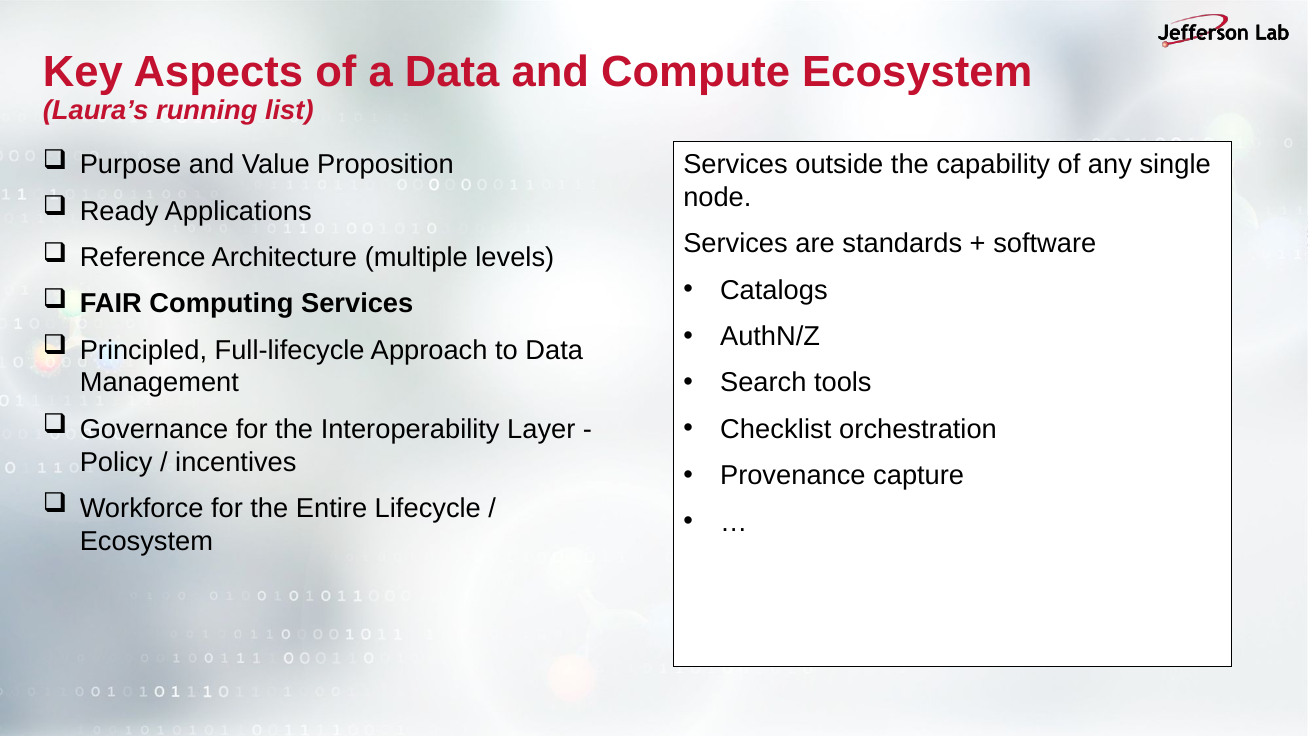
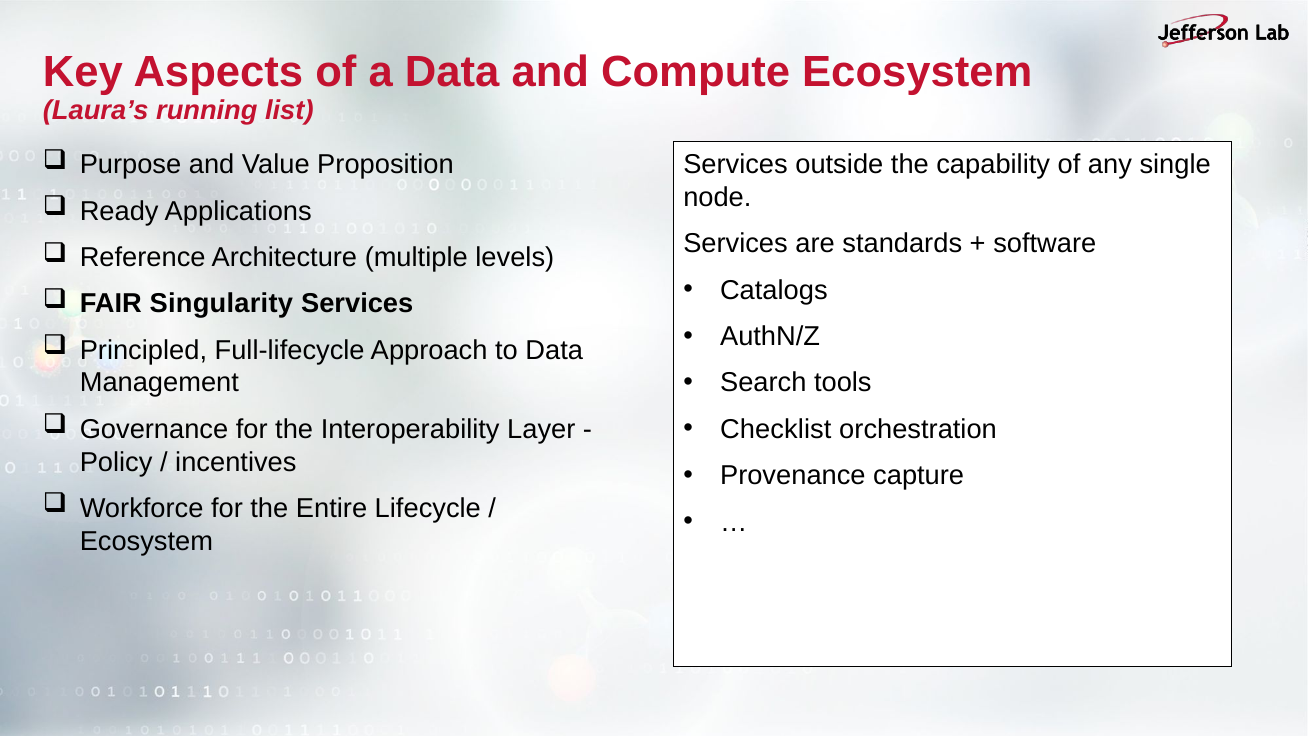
Computing: Computing -> Singularity (221, 304)
